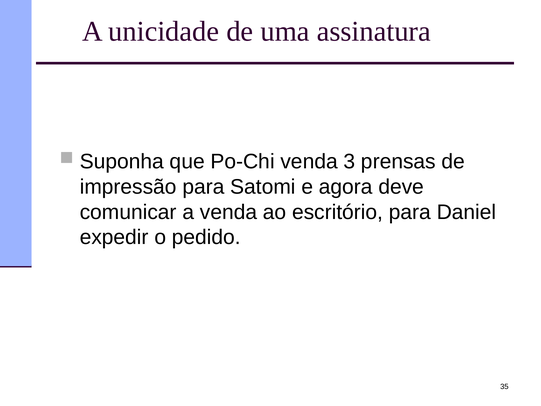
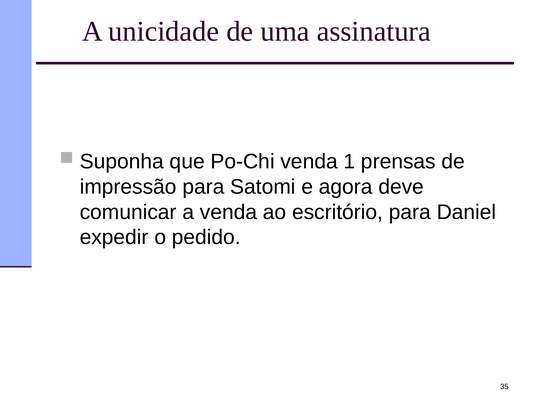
3: 3 -> 1 (349, 161)
